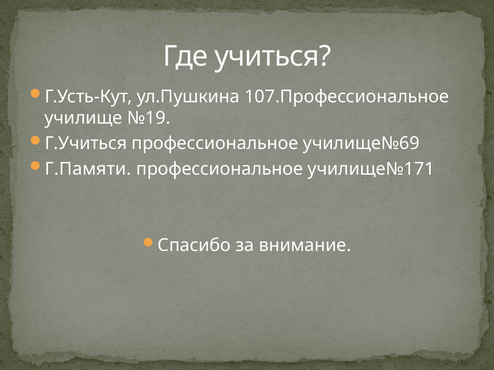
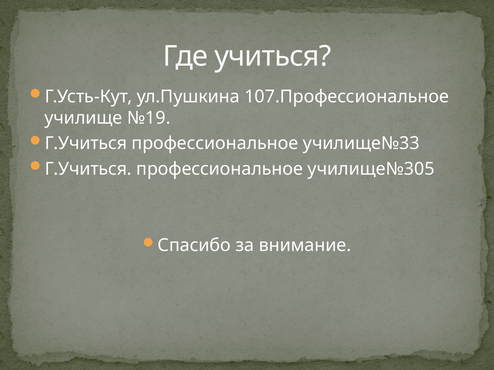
училище№69: училище№69 -> училище№33 (361, 144)
Г.Памяти: Г.Памяти -> Г.Учиться (88, 169)
училище№171: училище№171 -> училище№305 (371, 169)
